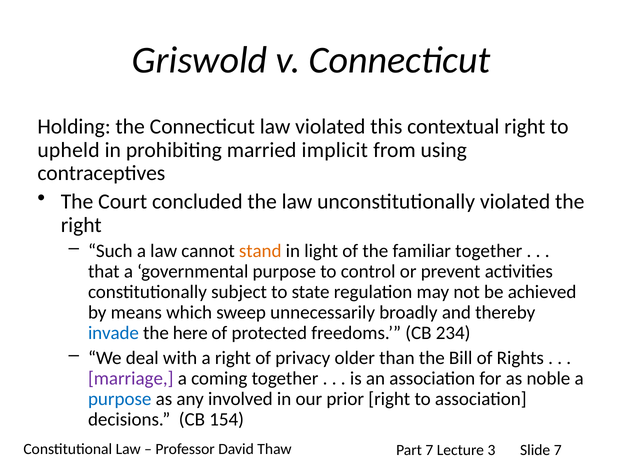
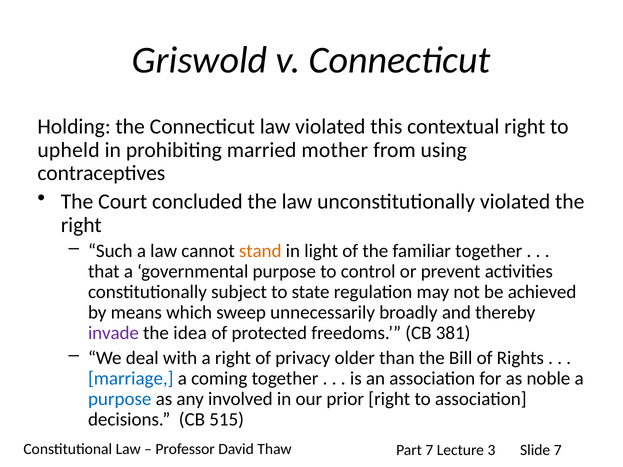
implicit: implicit -> mother (335, 150)
invade colour: blue -> purple (113, 333)
here: here -> idea (190, 333)
234: 234 -> 381 (453, 333)
marriage colour: purple -> blue (131, 379)
154: 154 -> 515 (227, 420)
